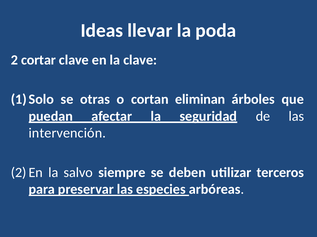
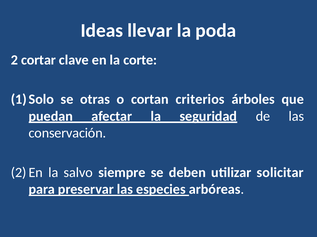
la clave: clave -> corte (140, 60)
eliminan: eliminan -> criterios (200, 100)
intervención: intervención -> conservación (67, 134)
terceros: terceros -> solicitar (280, 173)
